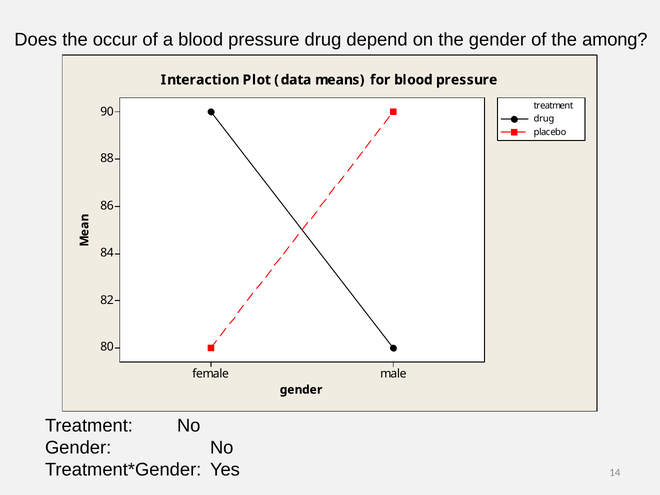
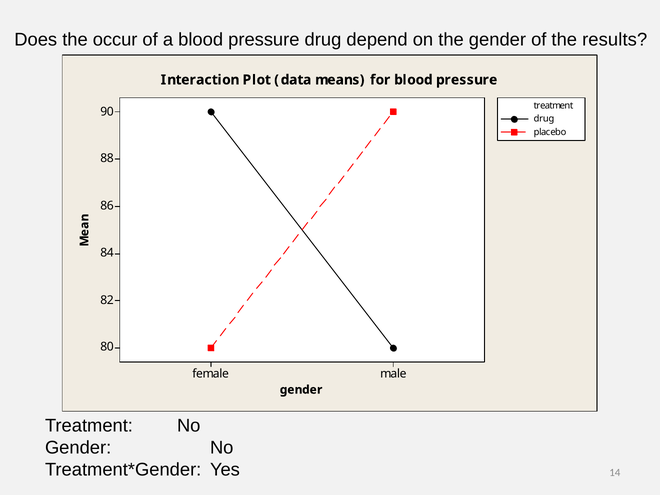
among: among -> results (615, 40)
